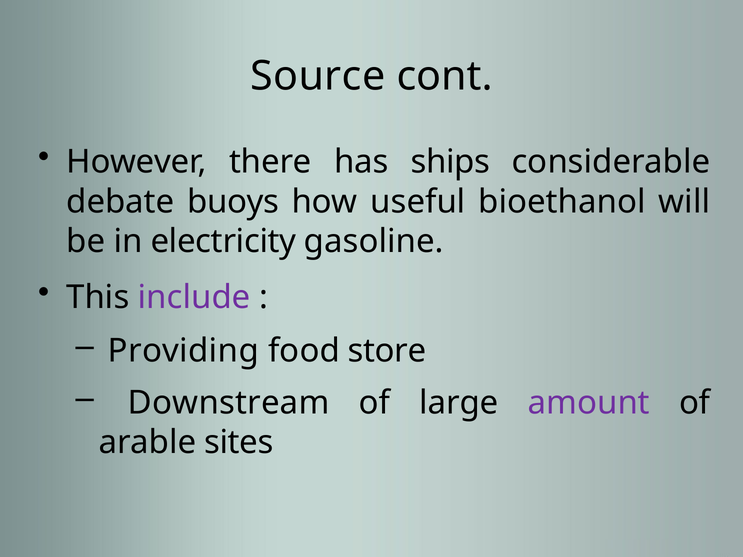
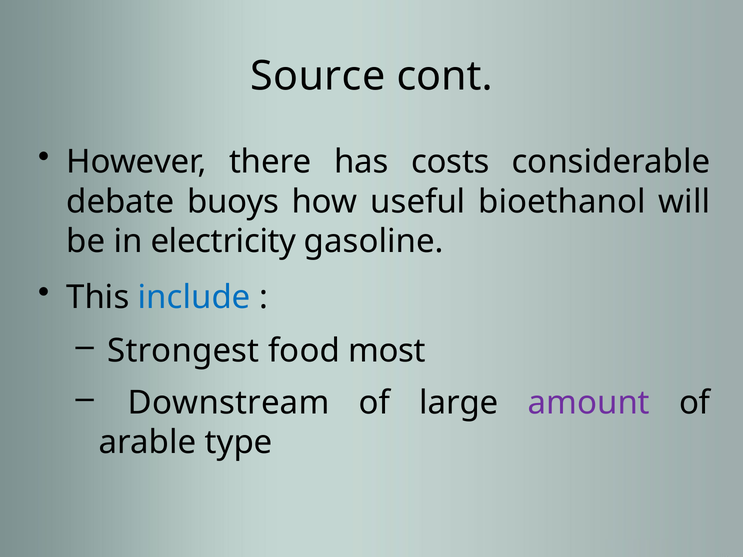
ships: ships -> costs (450, 162)
include colour: purple -> blue (194, 298)
Providing: Providing -> Strongest (183, 351)
store: store -> most (387, 351)
sites: sites -> type (239, 443)
